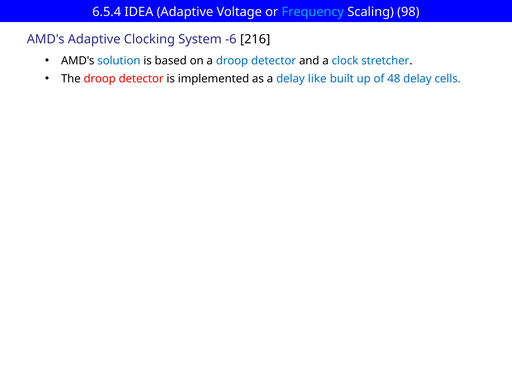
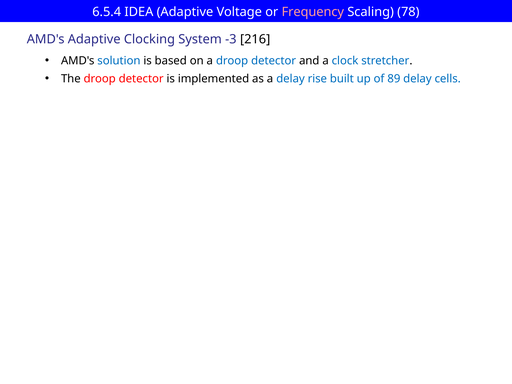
Frequency colour: light blue -> pink (313, 12)
98: 98 -> 78 (408, 12)
-6: -6 -> -3 (231, 39)
like: like -> rise (317, 79)
48: 48 -> 89 (394, 79)
